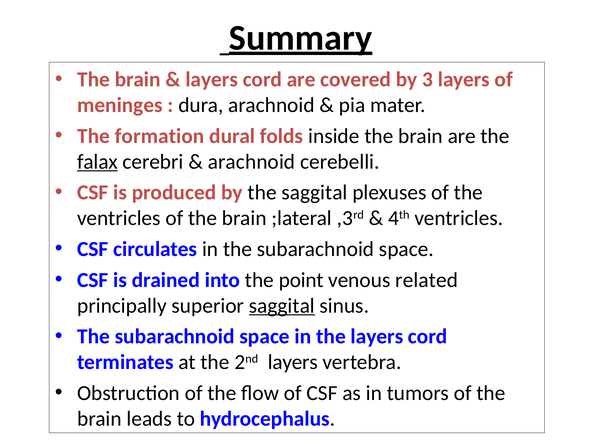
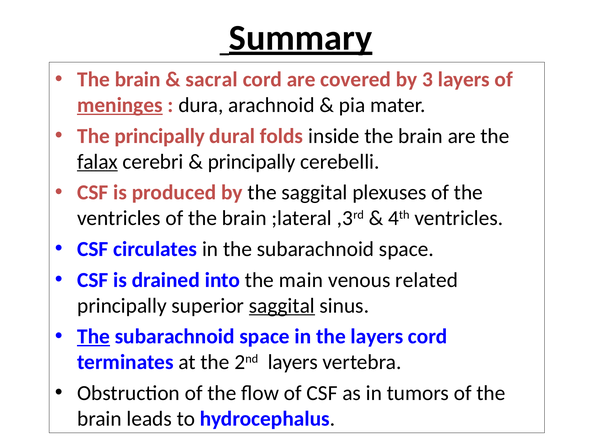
layers: layers -> sacral (212, 79)
meninges underline: none -> present (120, 105)
The formation: formation -> principally (160, 136)
arachnoid: arachnoid -> principally (252, 162)
point: point -> main (301, 280)
The underline: none -> present (94, 337)
